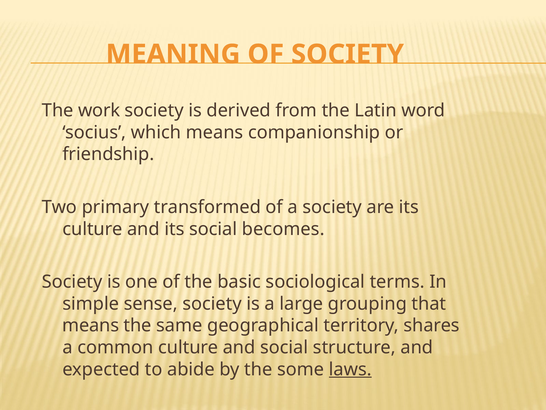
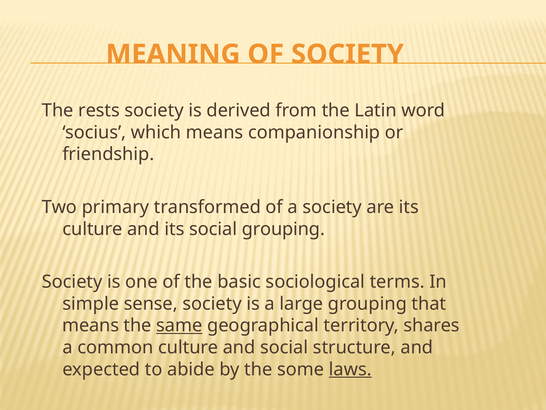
work: work -> rests (99, 110)
social becomes: becomes -> grouping (283, 229)
same underline: none -> present (179, 325)
